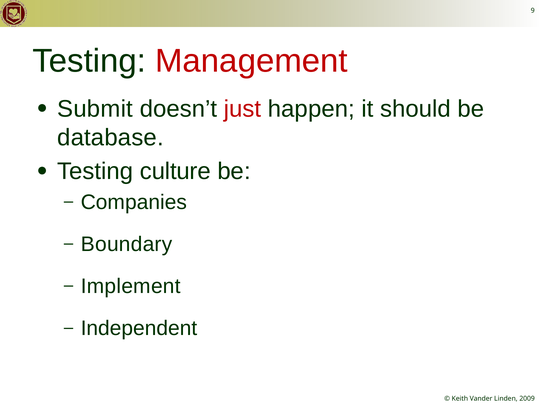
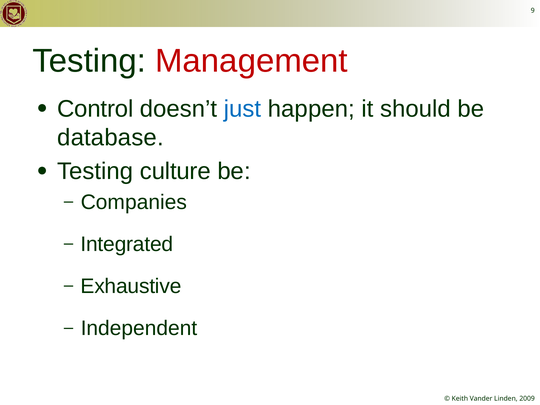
Submit: Submit -> Control (95, 109)
just colour: red -> blue (243, 109)
Boundary: Boundary -> Integrated (127, 244)
Implement: Implement -> Exhaustive (131, 286)
